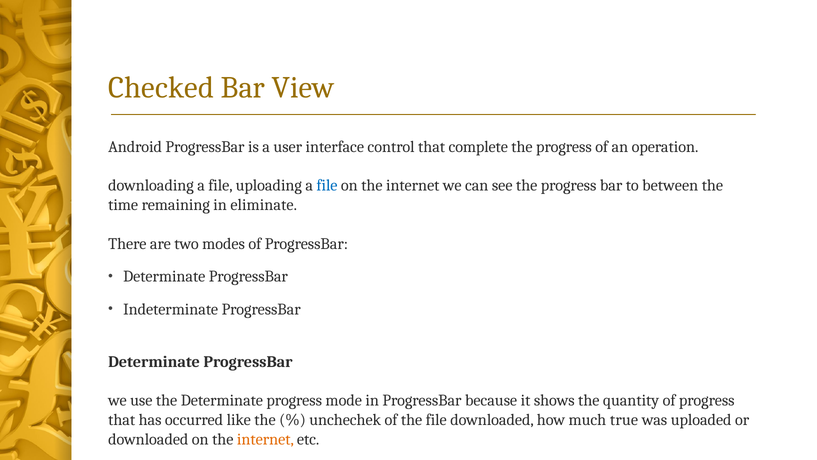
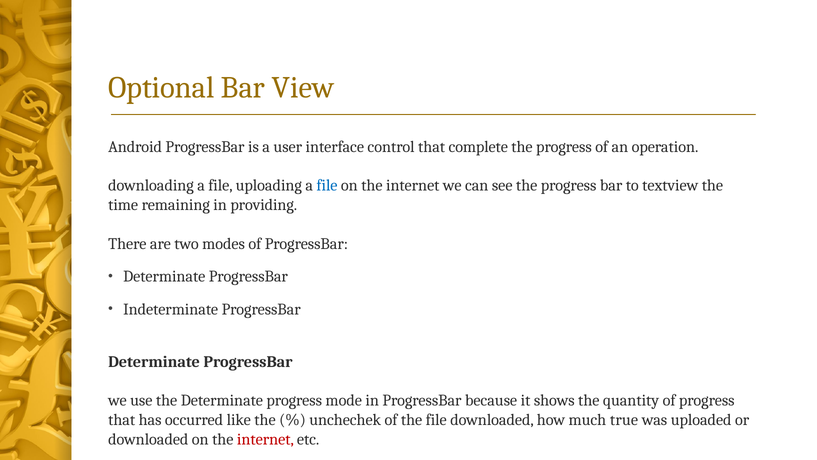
Checked: Checked -> Optional (161, 87)
between: between -> textview (670, 185)
eliminate: eliminate -> providing (264, 205)
internet colour: orange -> red (265, 439)
